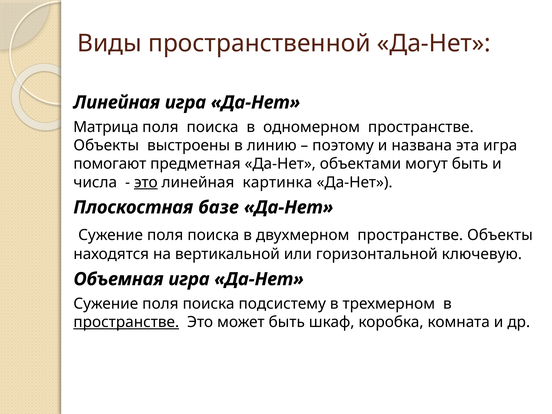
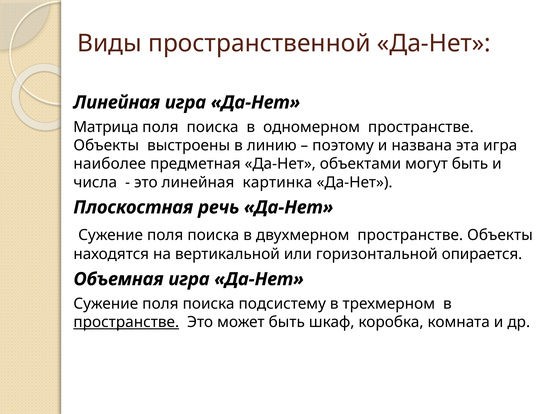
помогают: помогают -> наиболее (110, 164)
это underline: present -> none (146, 182)
базе: базе -> речь (219, 207)
ключевую: ключевую -> опирается (482, 254)
